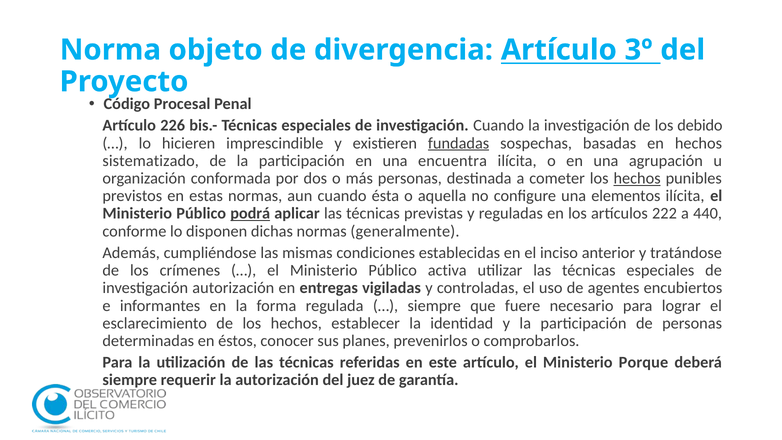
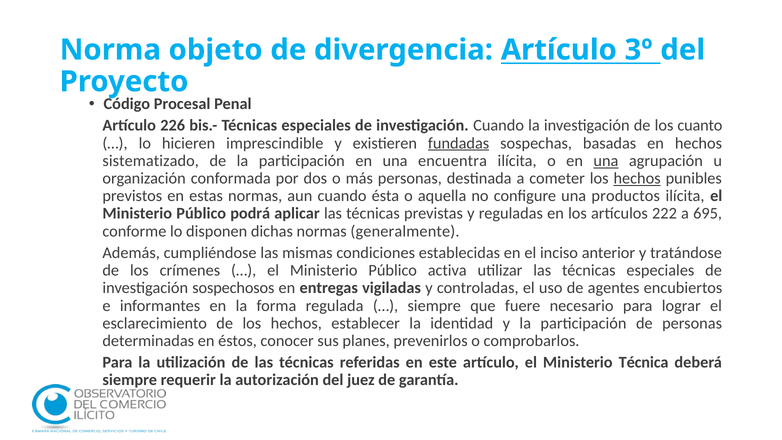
debido: debido -> cuanto (700, 126)
una underline: none -> present (606, 161)
elementos: elementos -> productos (626, 196)
podrá underline: present -> none (250, 213)
440: 440 -> 695 (708, 213)
investigación autorización: autorización -> sospechosos (233, 288)
Porque: Porque -> Técnica (644, 362)
